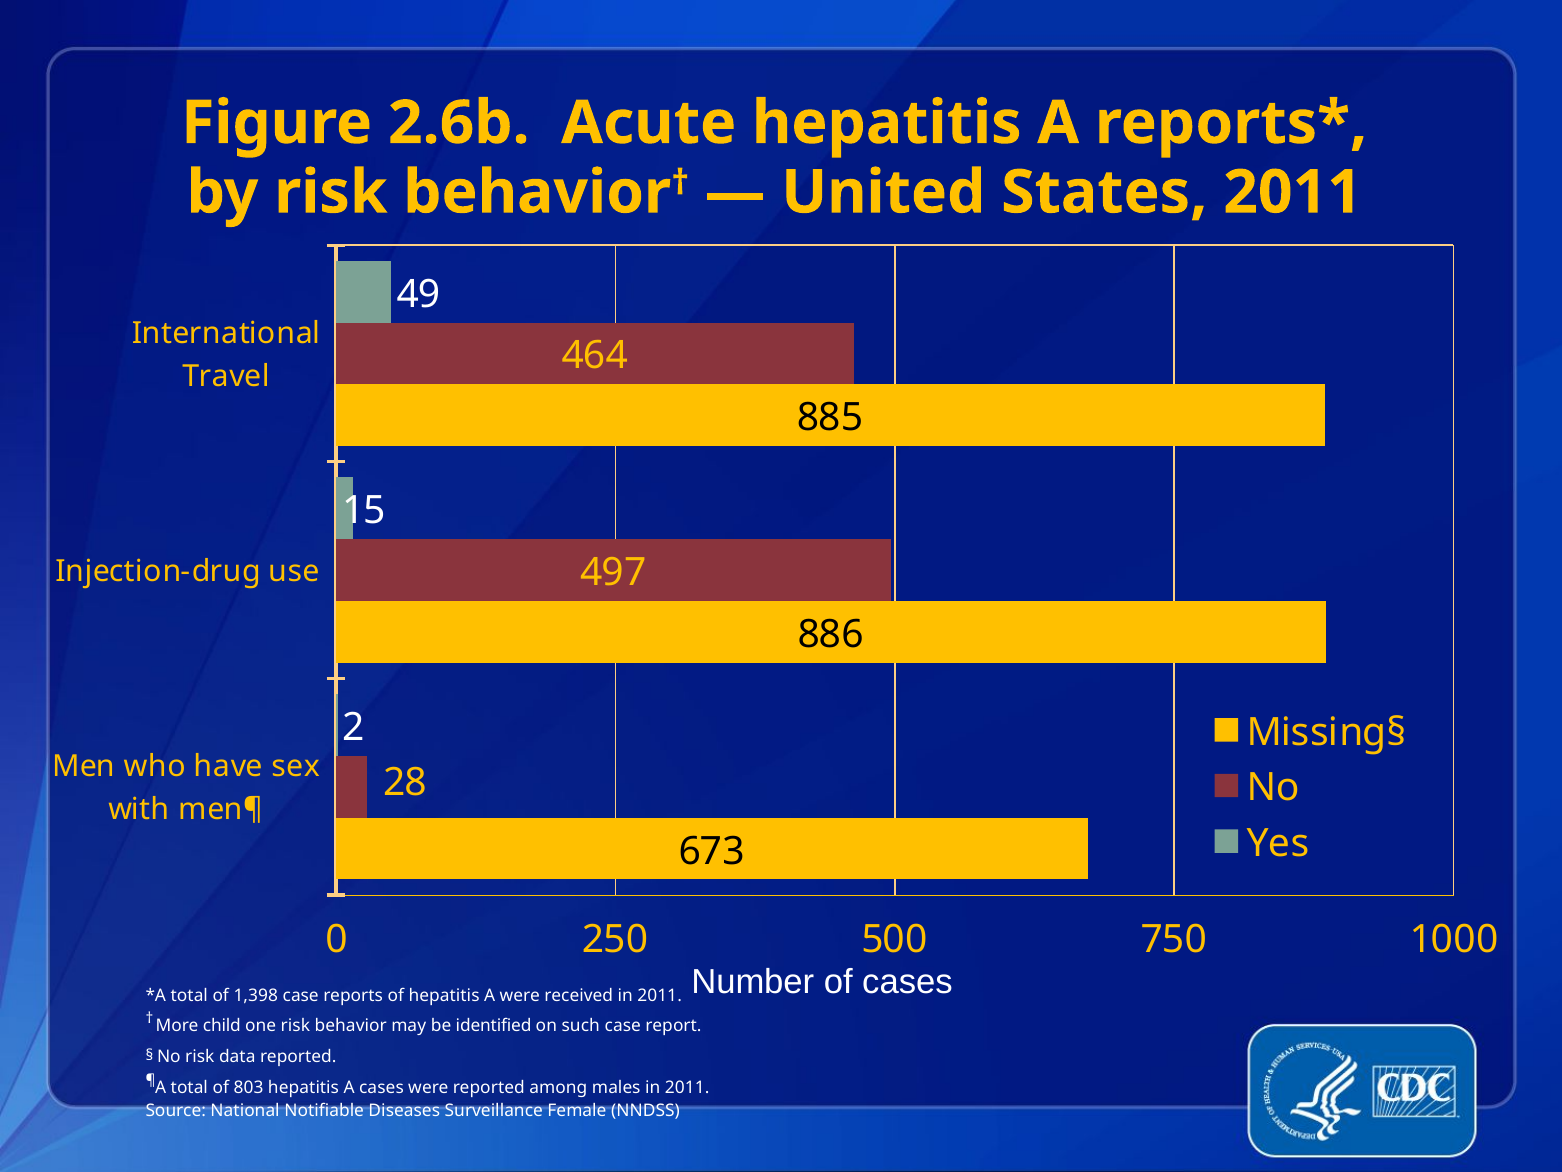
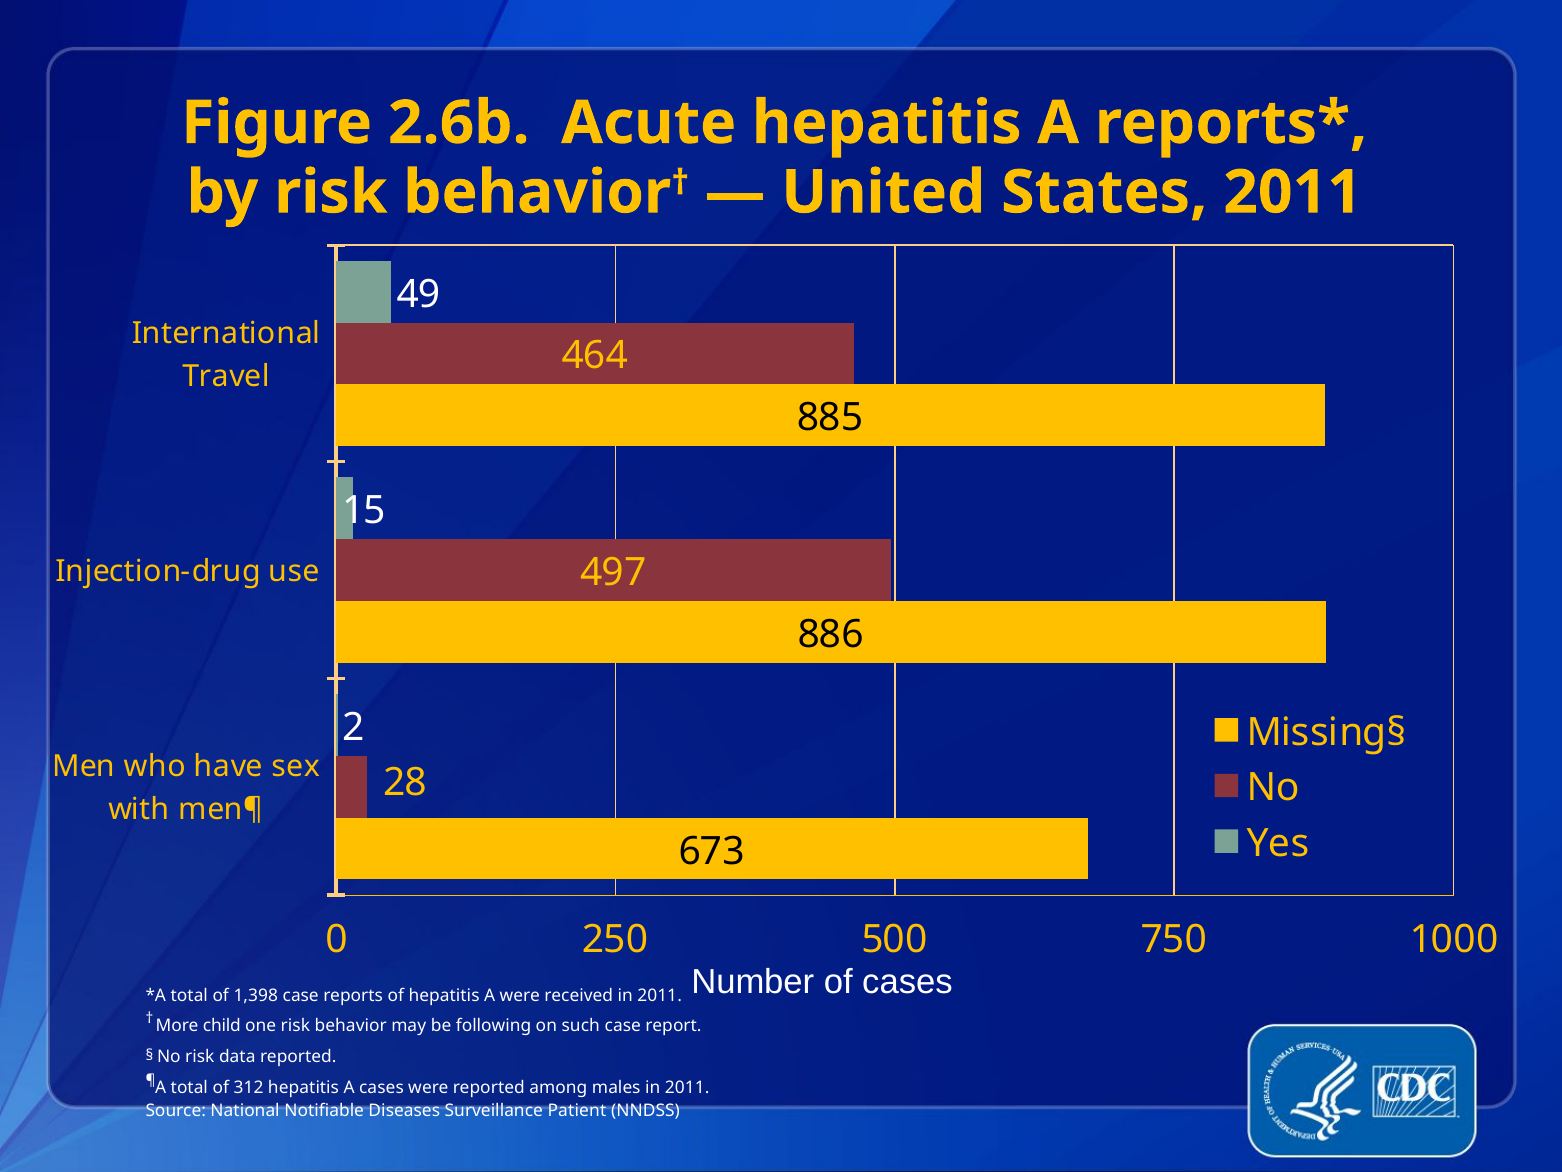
identified: identified -> following (494, 1025)
803: 803 -> 312 (249, 1087)
Female: Female -> Patient (577, 1110)
